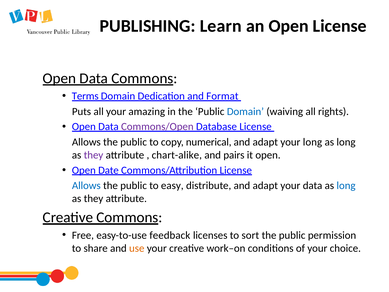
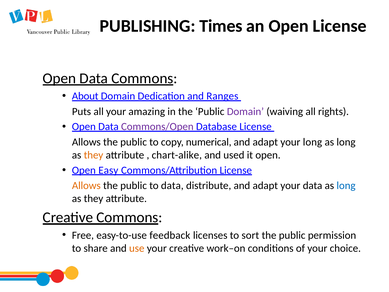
Learn: Learn -> Times (221, 26)
Terms: Terms -> About (85, 96)
Format: Format -> Ranges (222, 96)
Domain colour: blue -> purple (245, 111)
they colour: purple -> orange (94, 155)
pairs: pairs -> used (234, 155)
Date: Date -> Easy (108, 170)
Allows colour: blue -> orange (86, 185)
to easy: easy -> data (172, 185)
